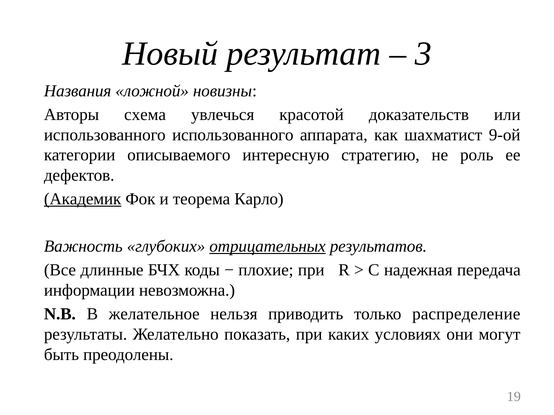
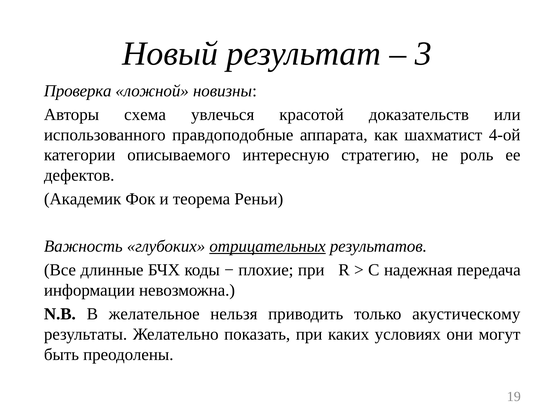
Названия: Названия -> Проверка (78, 91)
использованного использованного: использованного -> правдоподобные (233, 135)
9-ой: 9-ой -> 4-ой (505, 135)
Академик underline: present -> none (83, 199)
Карло: Карло -> Реньи (259, 199)
распределение: распределение -> акустическому (466, 314)
